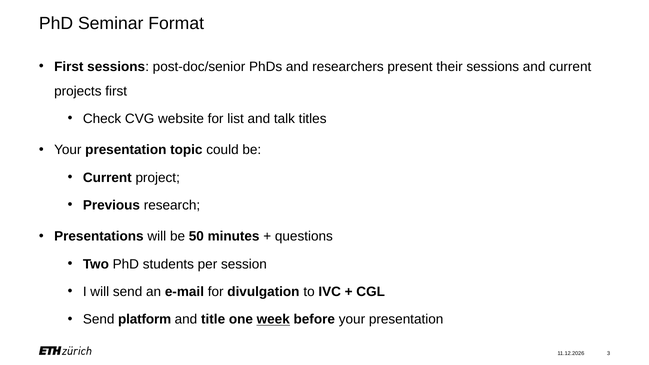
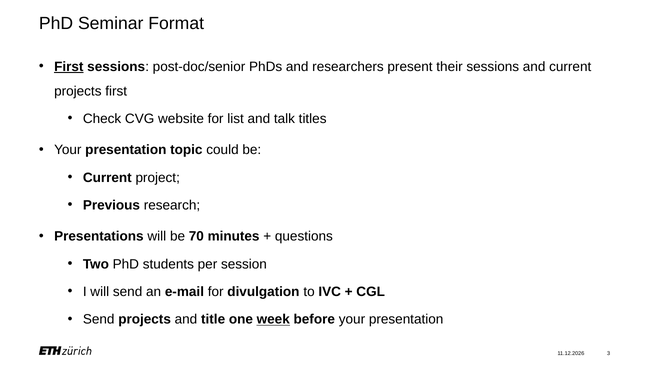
First underline: none -> present (69, 67)
50: 50 -> 70 (196, 236)
Send platform: platform -> projects (145, 320)
